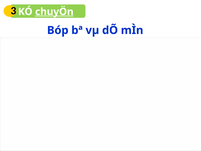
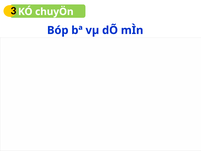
chuyÖn underline: present -> none (54, 12)
